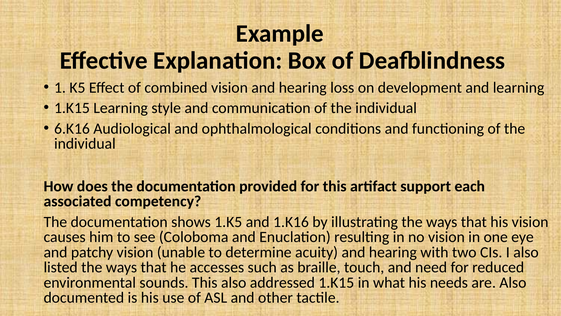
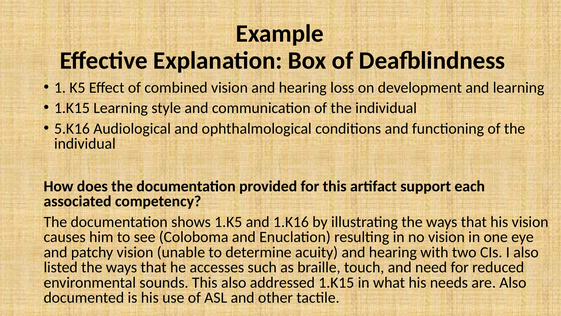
6.K16: 6.K16 -> 5.K16 (72, 128)
